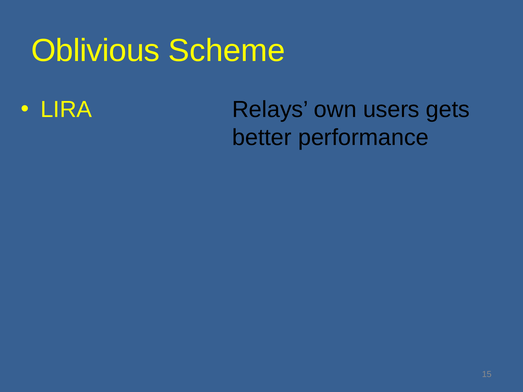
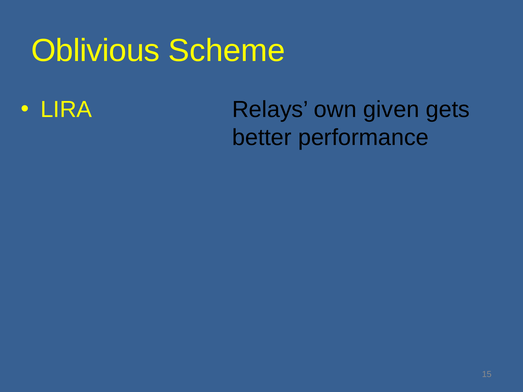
users: users -> given (391, 110)
